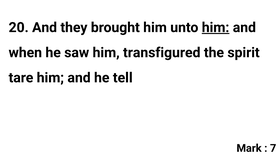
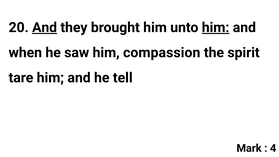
And underline: none -> present (45, 27)
transfigured: transfigured -> compassion (162, 53)
7: 7 -> 4 (273, 148)
